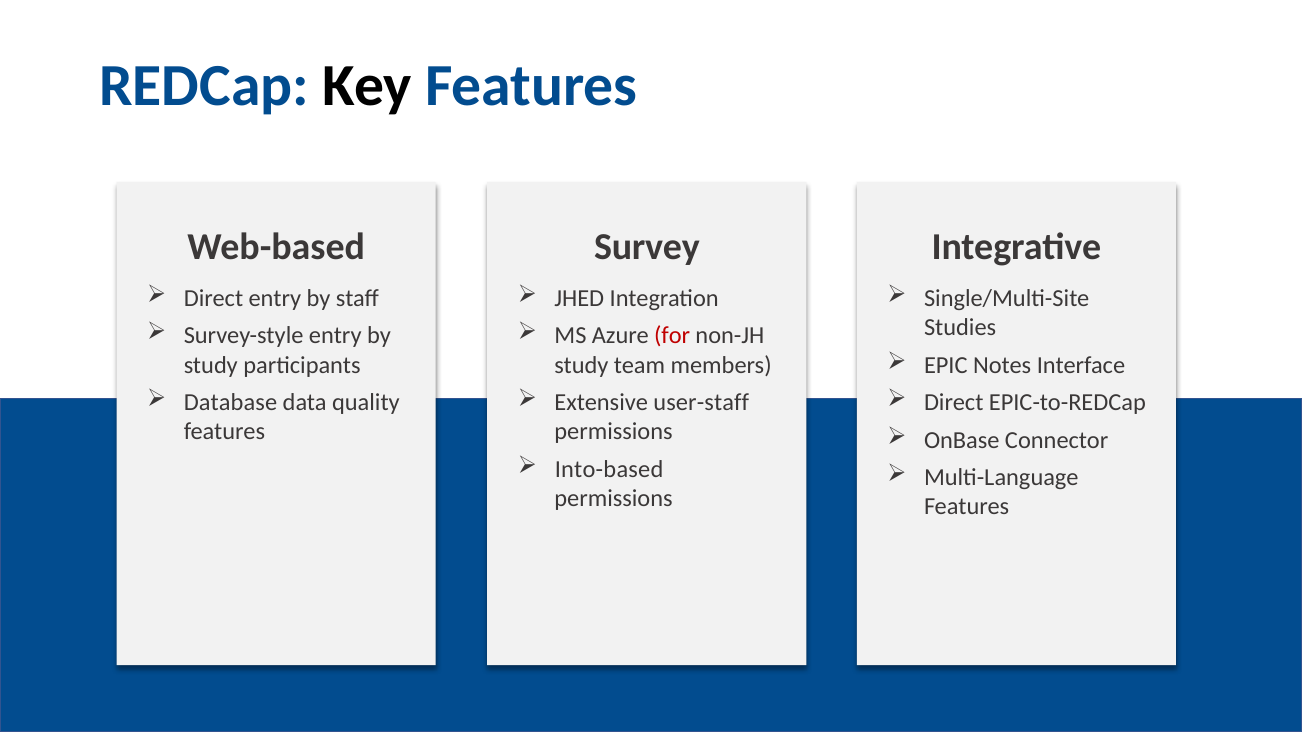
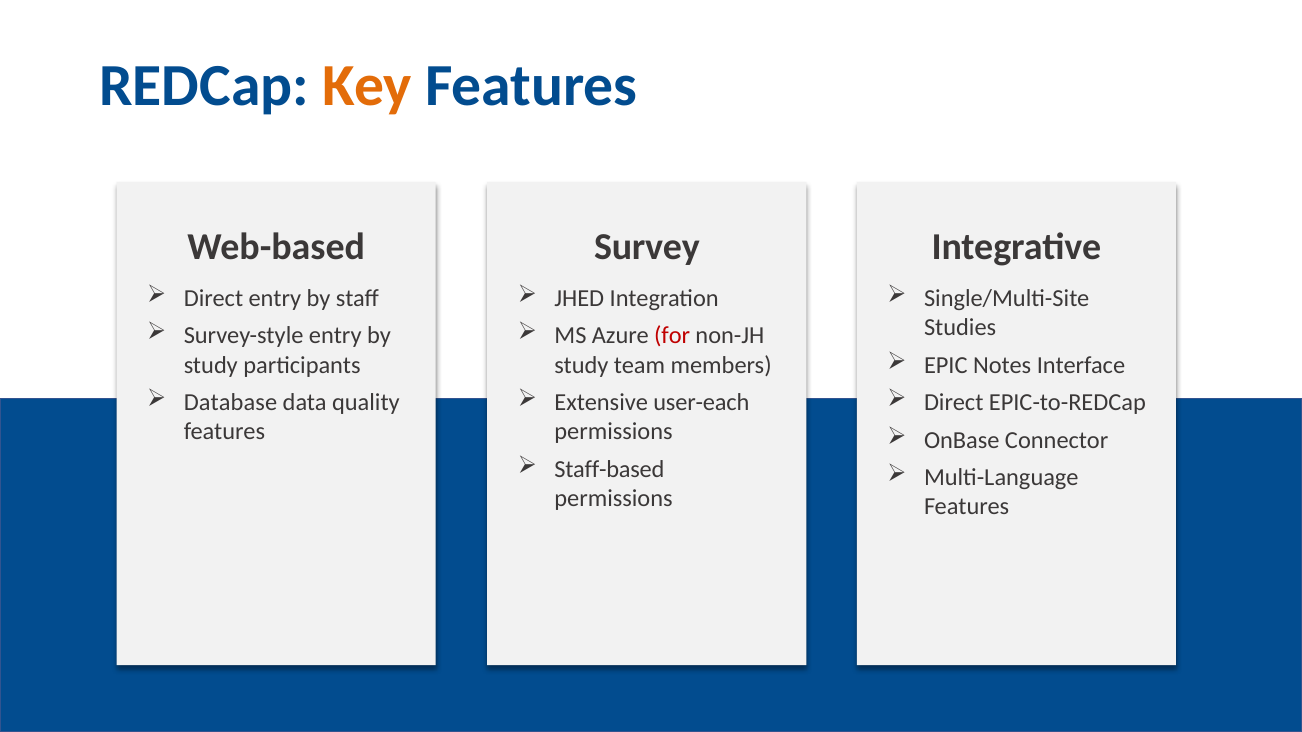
Key colour: black -> orange (367, 86)
user-staff: user-staff -> user-each (701, 403)
Into-based: Into-based -> Staff-based (609, 470)
